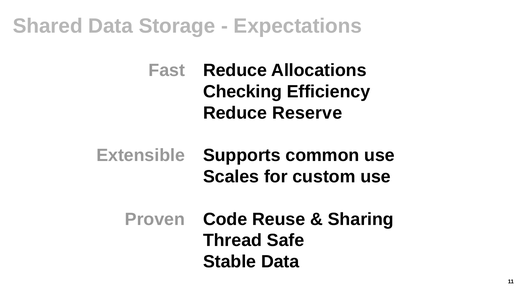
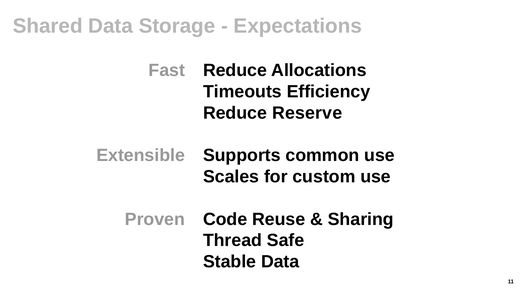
Checking: Checking -> Timeouts (242, 92)
